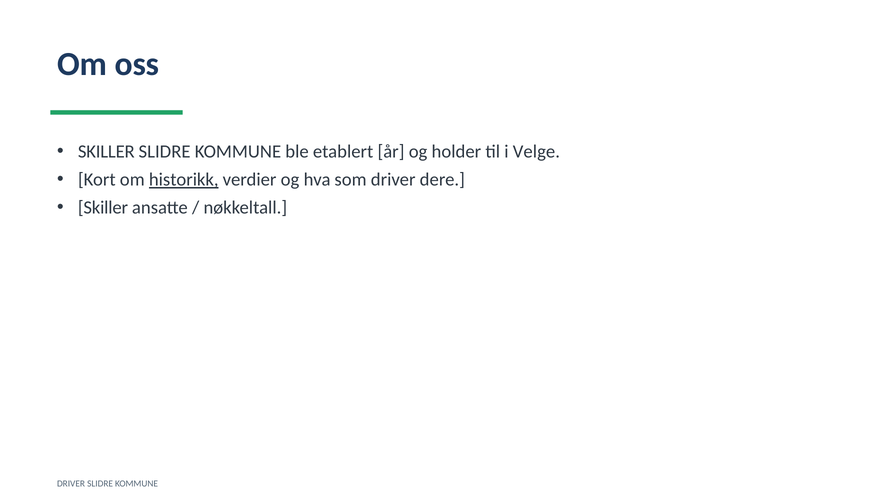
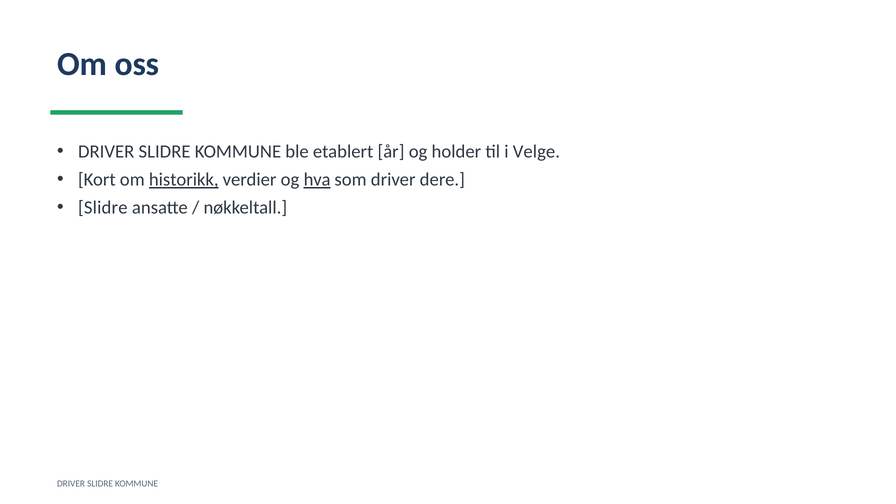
SKILLER: SKILLER -> DRIVER (106, 152)
hva underline: none -> present (317, 180)
Skiller: Skiller -> Slidre (103, 208)
